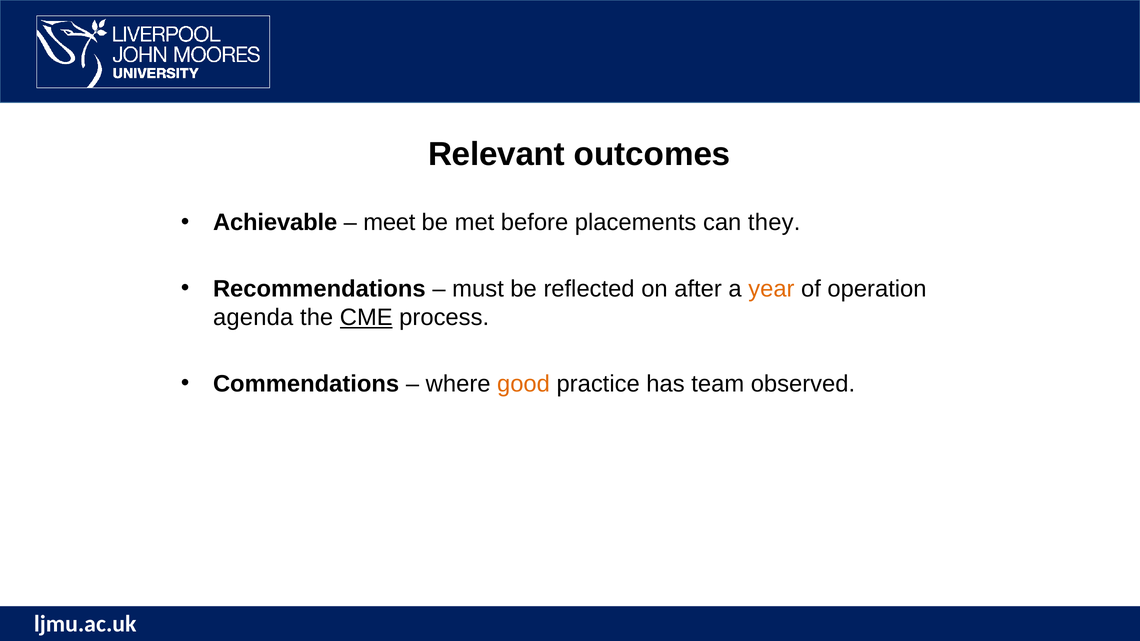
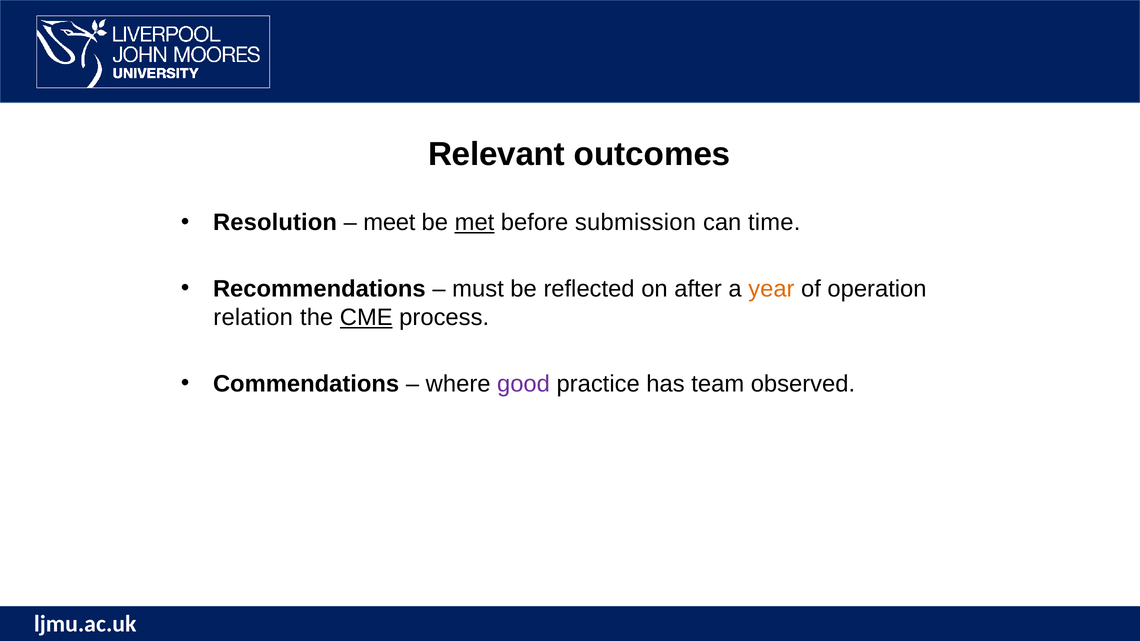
Achievable: Achievable -> Resolution (275, 223)
met underline: none -> present (475, 223)
placements: placements -> submission (635, 223)
they: they -> time (774, 223)
agenda: agenda -> relation (253, 318)
good colour: orange -> purple (523, 384)
